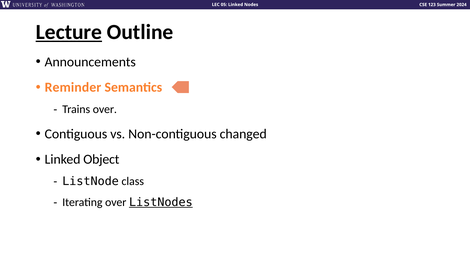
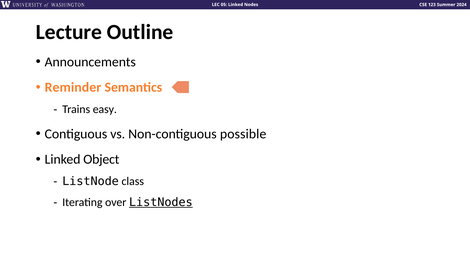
Lecture underline: present -> none (69, 32)
Trains over: over -> easy (105, 110)
changed: changed -> possible (243, 134)
